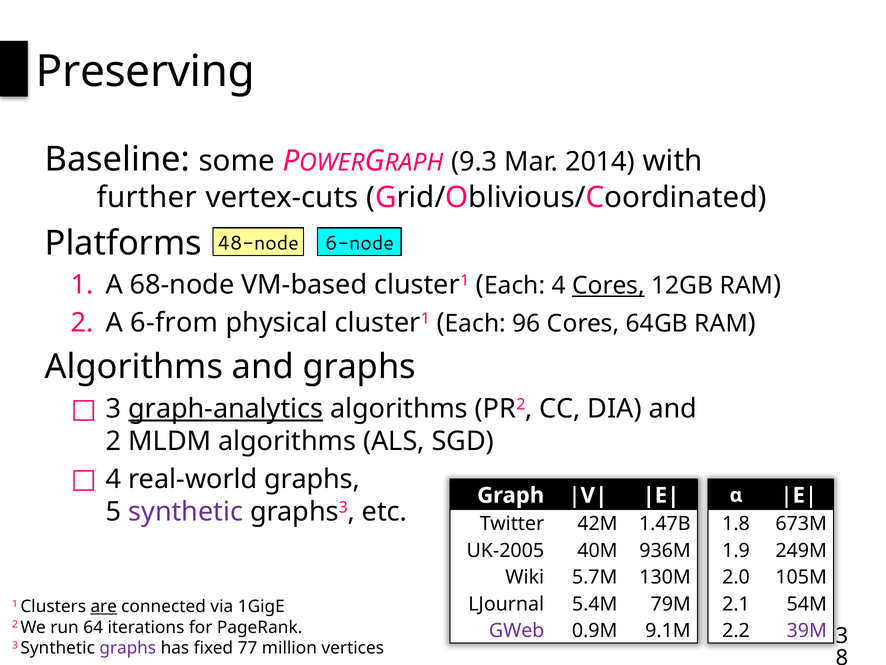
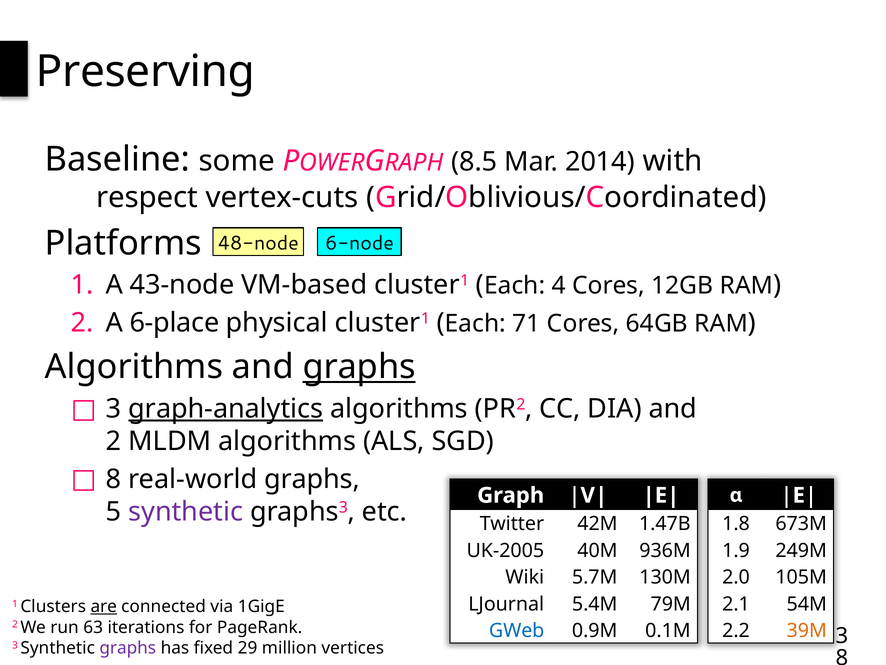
9.3: 9.3 -> 8.5 (474, 162)
further: further -> respect (147, 197)
68-node: 68-node -> 43-node (182, 285)
Cores underline: present -> none (608, 286)
6-from: 6-from -> 6-place (174, 323)
96: 96 -> 71 (526, 323)
graphs underline: none -> present (359, 367)
4: 4 -> 8 (114, 479)
64: 64 -> 63 (93, 627)
GWeb colour: purple -> blue (517, 630)
9.1M: 9.1M -> 0.1M (668, 630)
39M colour: purple -> orange (807, 630)
77: 77 -> 29 (248, 648)
